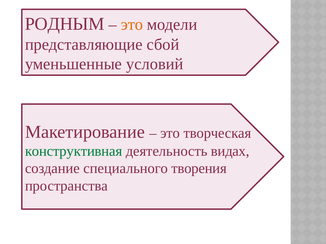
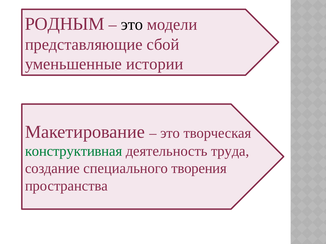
это colour: orange -> black (132, 25)
условий: условий -> истории (155, 64)
видах: видах -> труда (230, 151)
